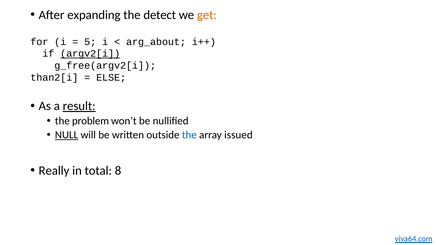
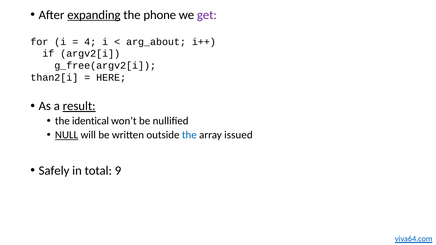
expanding underline: none -> present (94, 15)
detect: detect -> phone (160, 15)
get colour: orange -> purple (207, 15)
5: 5 -> 4 (90, 42)
argv2[i underline: present -> none (90, 54)
ELSE: ELSE -> HERE (111, 78)
problem: problem -> identical (91, 121)
Really: Really -> Safely (54, 171)
8: 8 -> 9 (118, 171)
